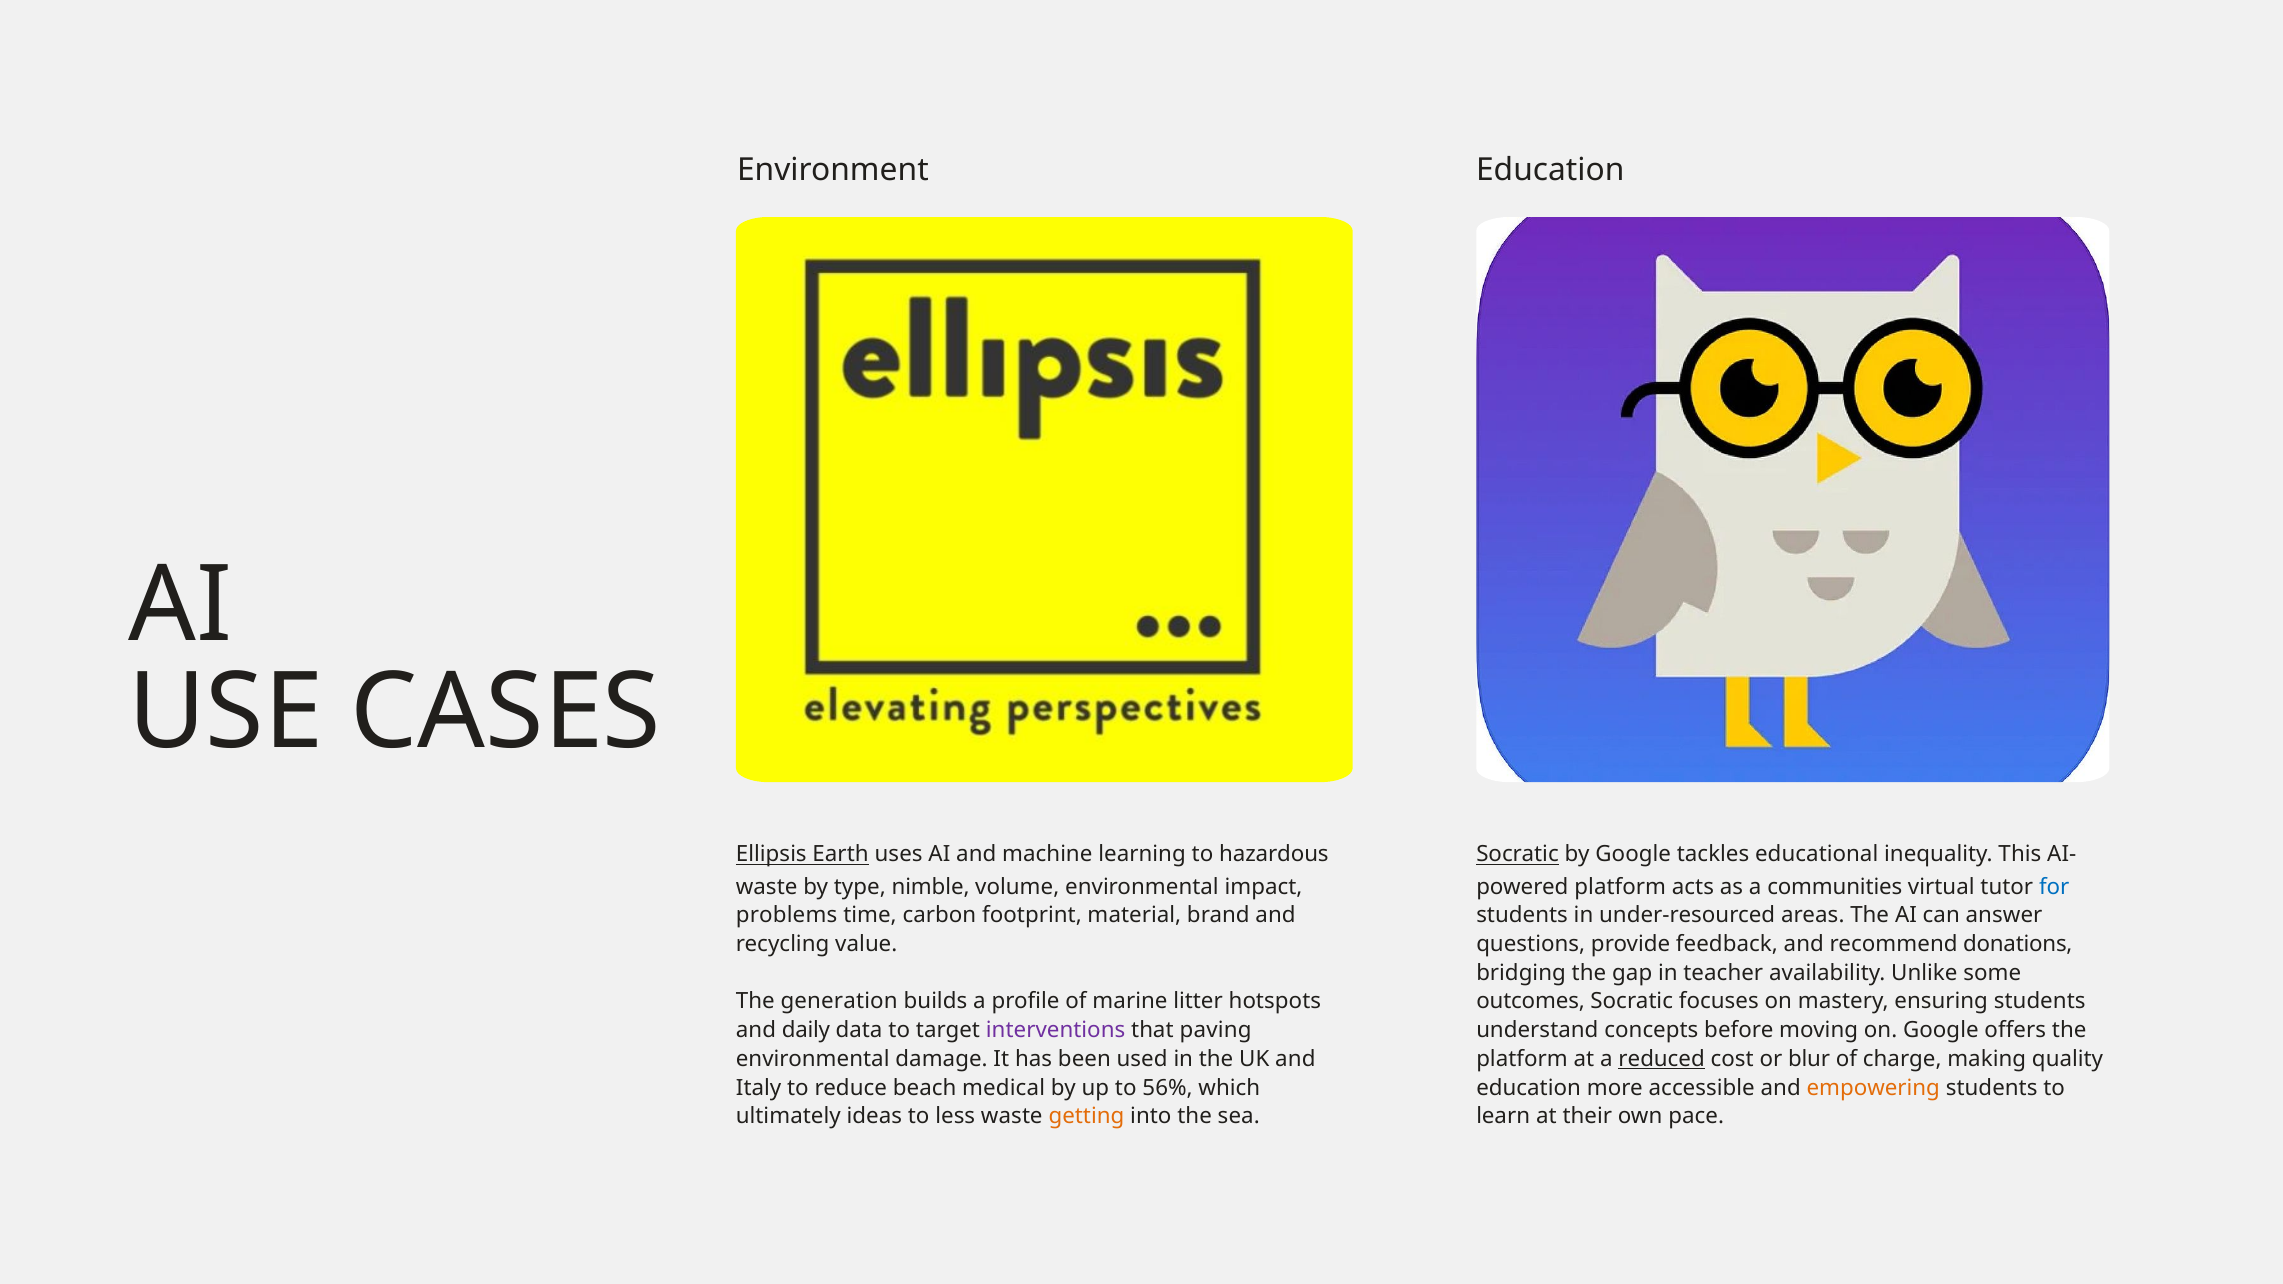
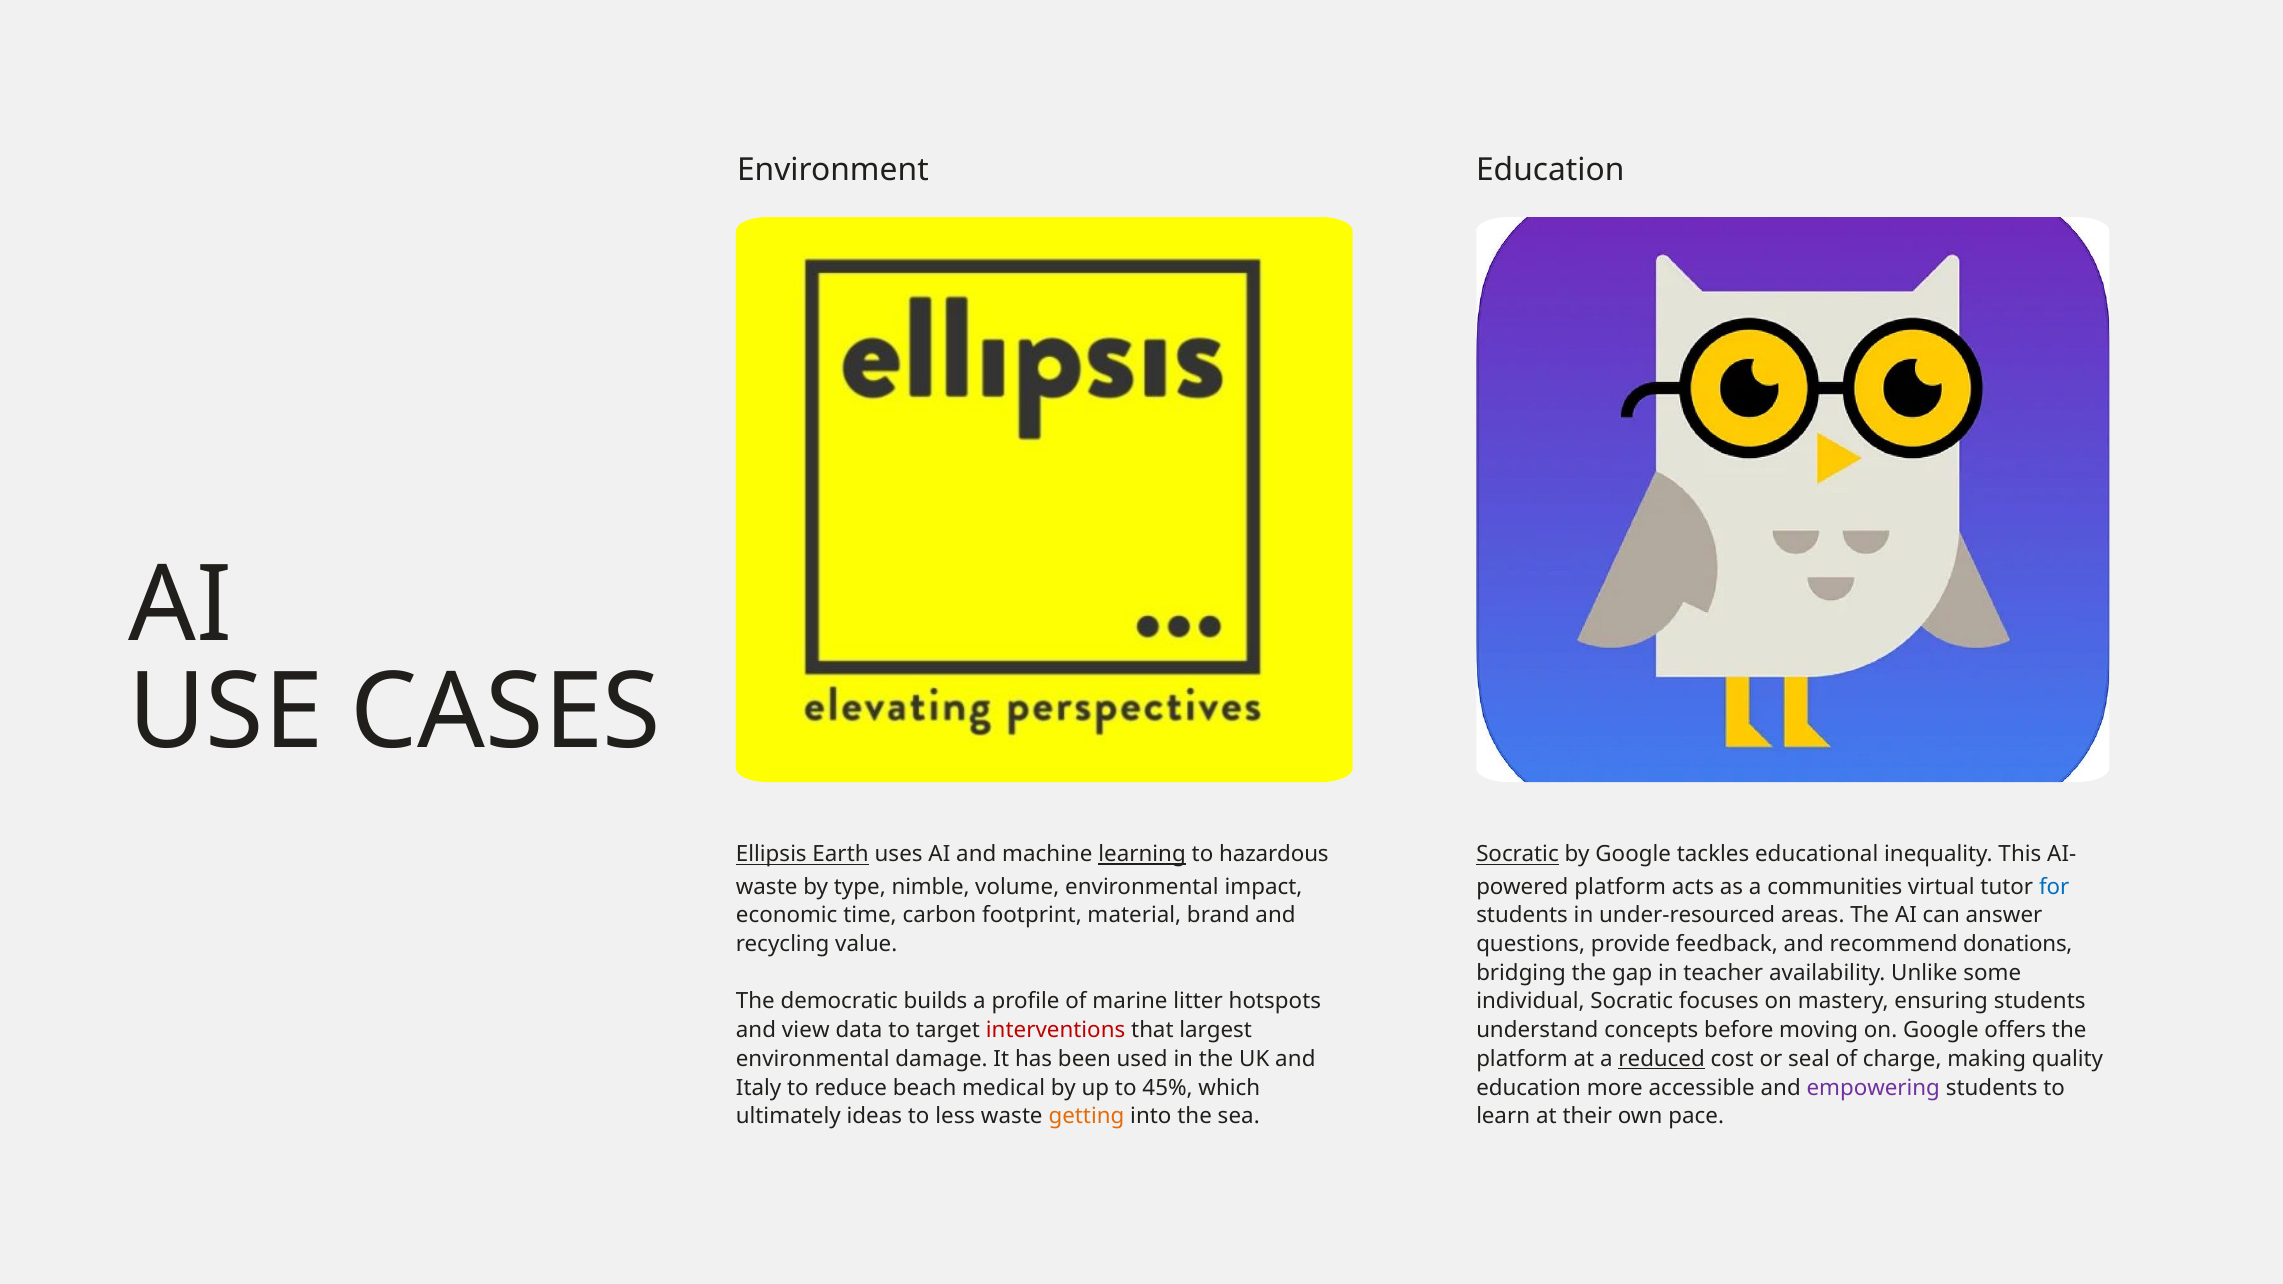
learning underline: none -> present (1142, 854)
problems: problems -> economic (787, 916)
outcomes: outcomes -> individual (1530, 1002)
generation: generation -> democratic (839, 1002)
daily: daily -> view (806, 1030)
interventions colour: purple -> red (1056, 1030)
paving: paving -> largest (1216, 1030)
blur: blur -> seal (1809, 1059)
56%: 56% -> 45% (1168, 1088)
empowering colour: orange -> purple (1873, 1088)
